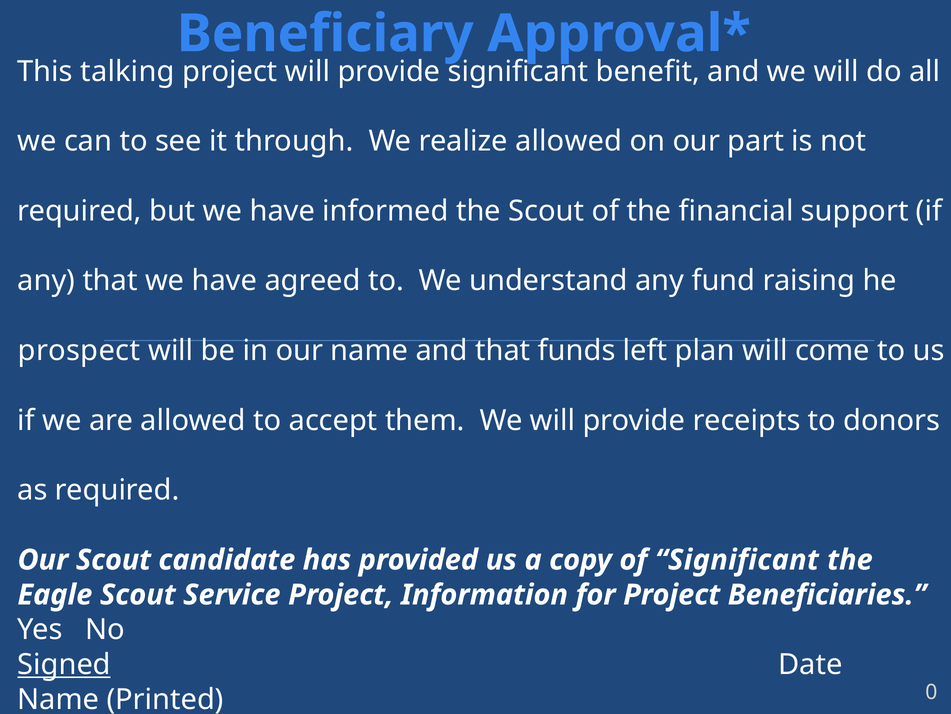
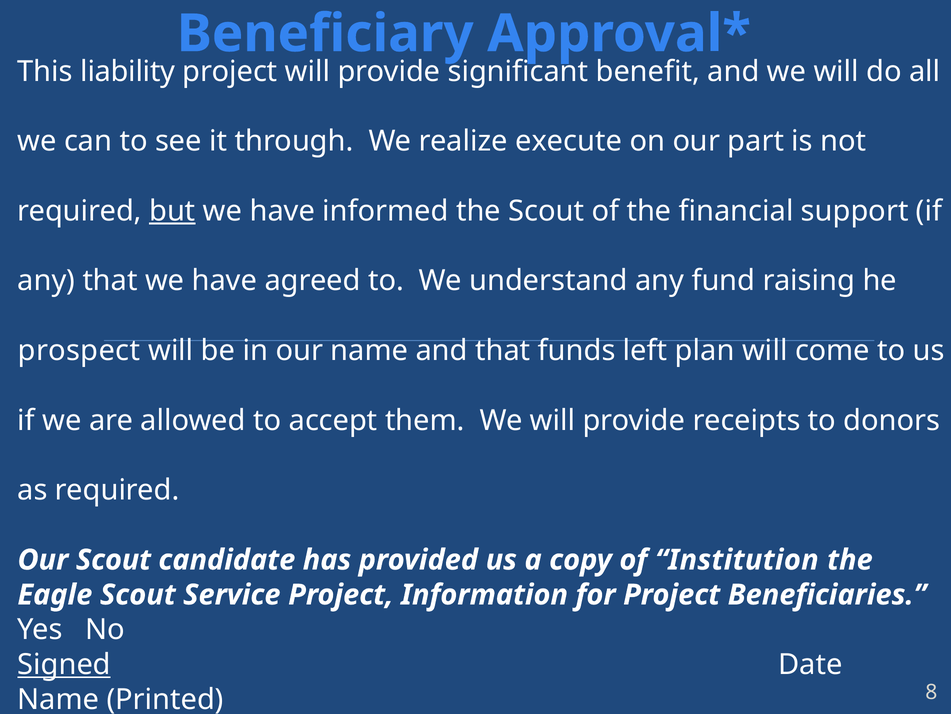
talking: talking -> liability (128, 71)
realize allowed: allowed -> execute (569, 141)
but underline: none -> present (172, 211)
of Significant: Significant -> Institution (737, 559)
0: 0 -> 8 (931, 691)
